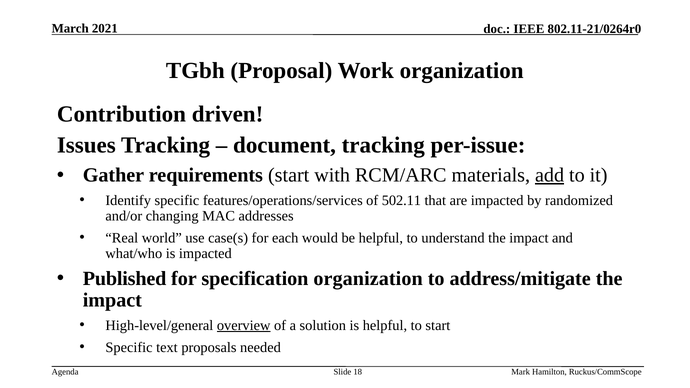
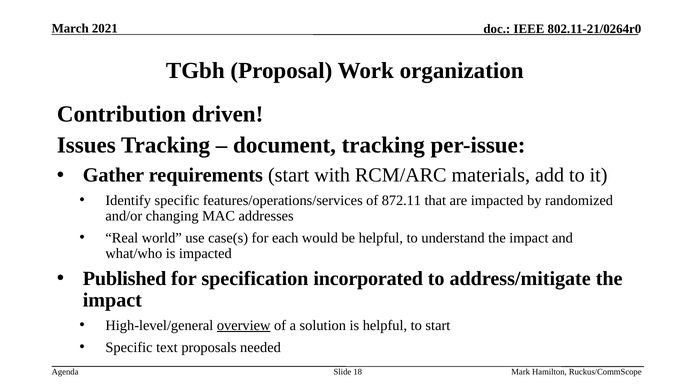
add underline: present -> none (550, 175)
502.11: 502.11 -> 872.11 (401, 200)
specification organization: organization -> incorporated (368, 278)
